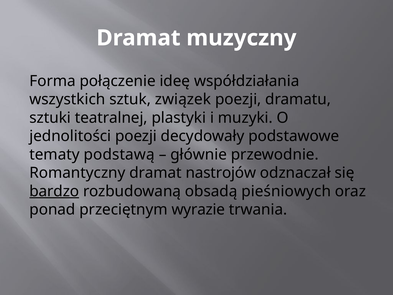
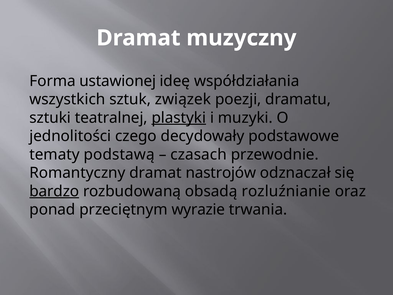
połączenie: połączenie -> ustawionej (118, 81)
plastyki underline: none -> present (179, 118)
jednolitości poezji: poezji -> czego (136, 136)
głównie: głównie -> czasach (199, 154)
pieśniowych: pieśniowych -> rozluźnianie (286, 191)
